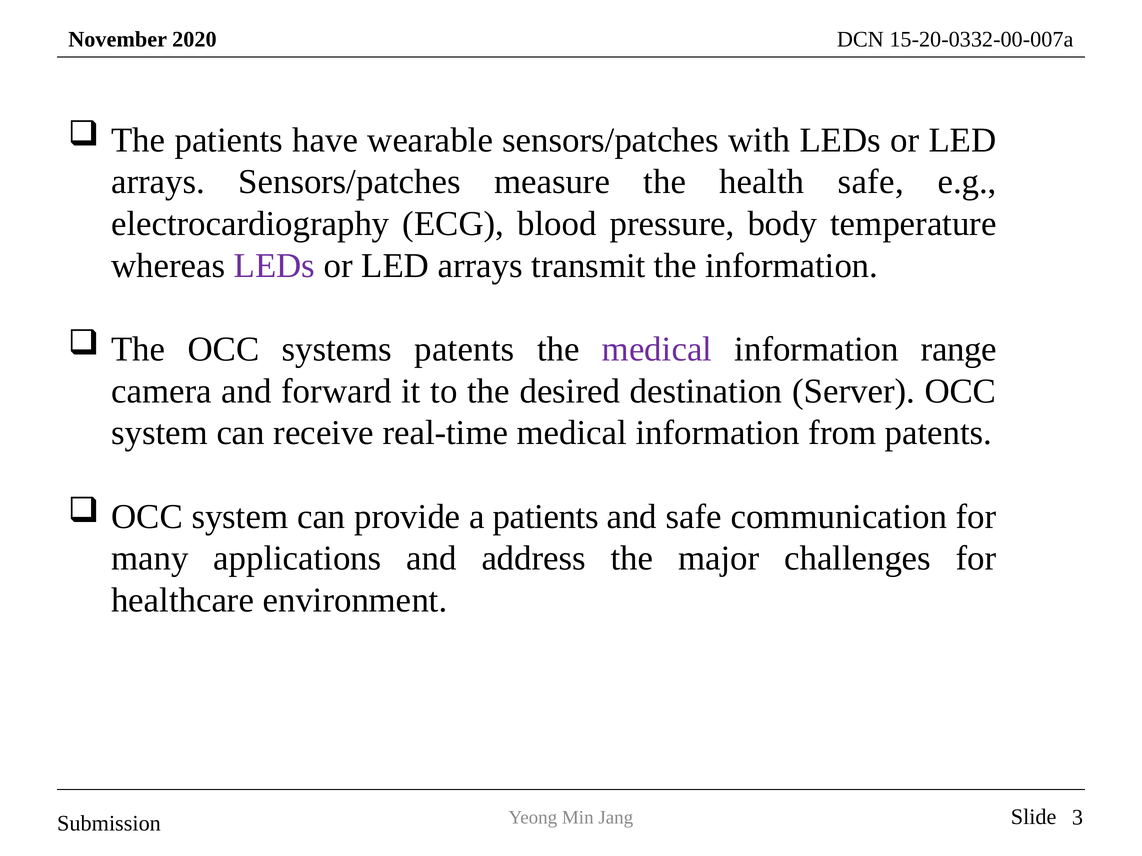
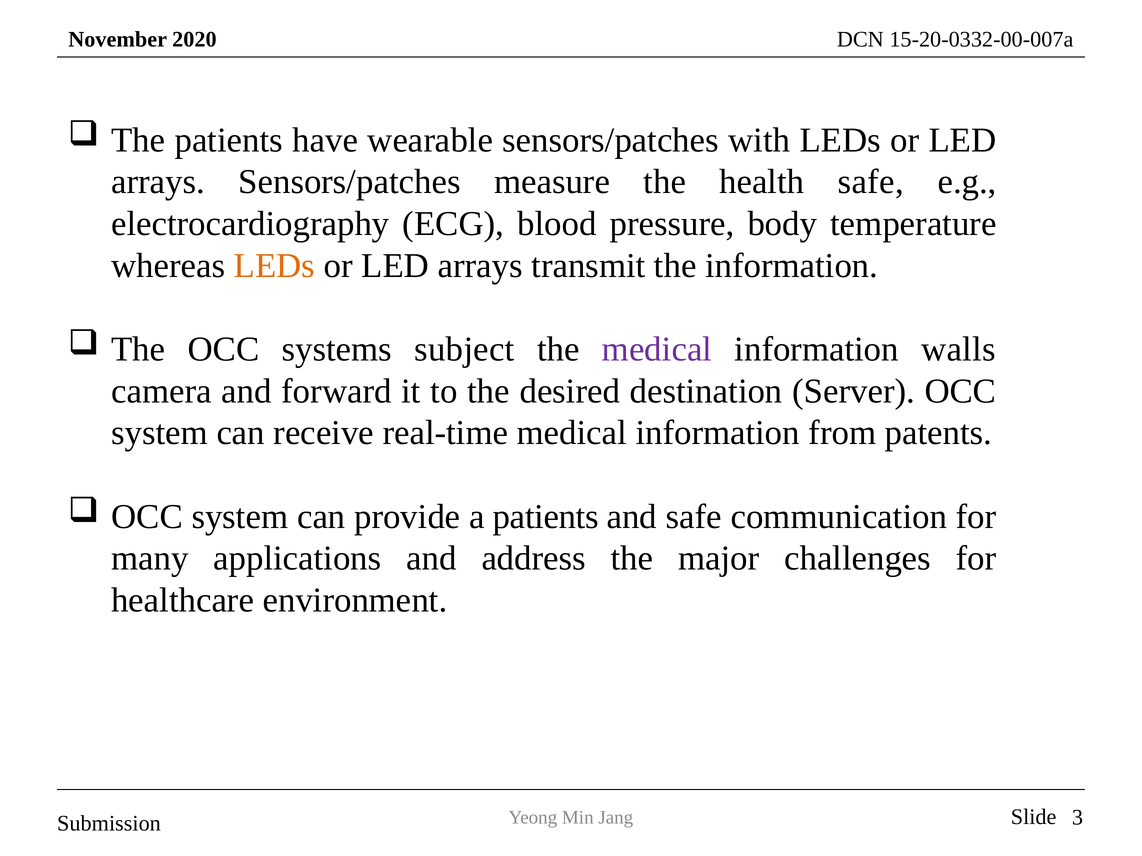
LEDs colour: purple -> orange (274, 266)
systems patents: patents -> subject (464, 349)
range: range -> walls (959, 349)
